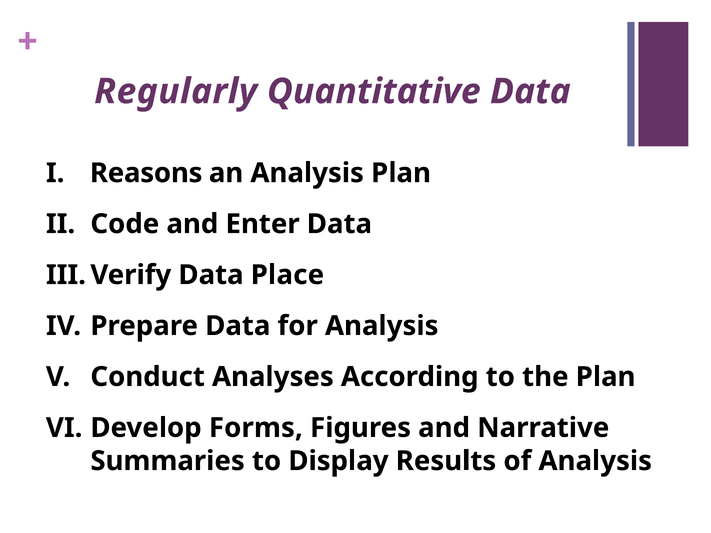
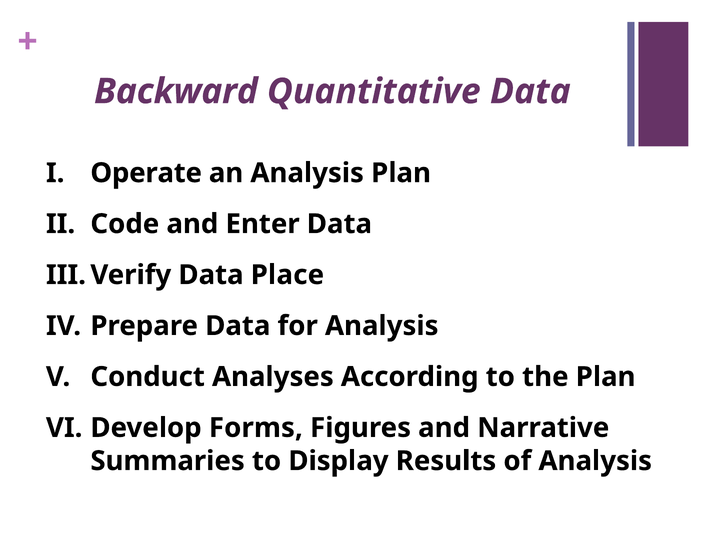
Regularly: Regularly -> Backward (176, 92)
Reasons: Reasons -> Operate (146, 173)
